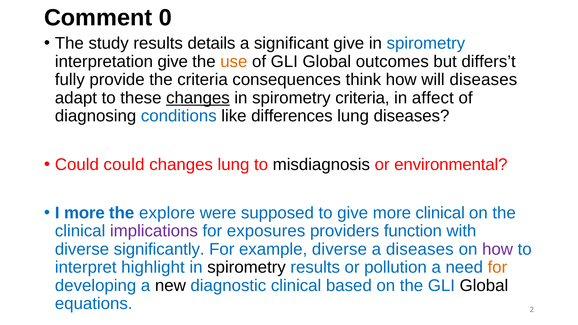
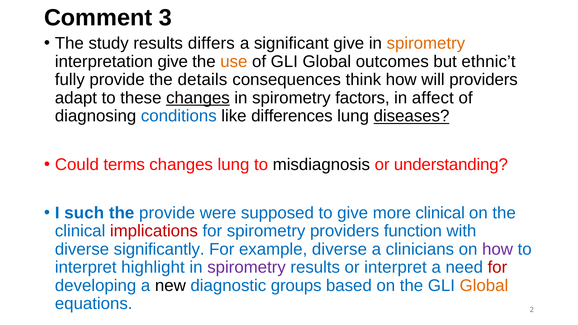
0: 0 -> 3 (165, 18)
details: details -> differs (211, 43)
spirometry colour: blue -> orange (426, 43)
differs’t: differs’t -> ethnic’t (489, 62)
the criteria: criteria -> details (202, 80)
will diseases: diseases -> providers (484, 80)
spirometry criteria: criteria -> factors (362, 98)
diseases underline: none -> present (412, 116)
Could could: could -> terms (124, 165)
environmental: environmental -> understanding (451, 165)
I more: more -> such (84, 213)
the explore: explore -> provide (167, 213)
implications colour: purple -> red (154, 231)
for exposures: exposures -> spirometry (266, 231)
a diseases: diseases -> clinicians (420, 249)
spirometry colour: black -> purple (247, 267)
or pollution: pollution -> interpret (395, 267)
for colour: orange -> red (497, 267)
diagnostic clinical: clinical -> groups (296, 286)
Global colour: black -> orange (484, 286)
